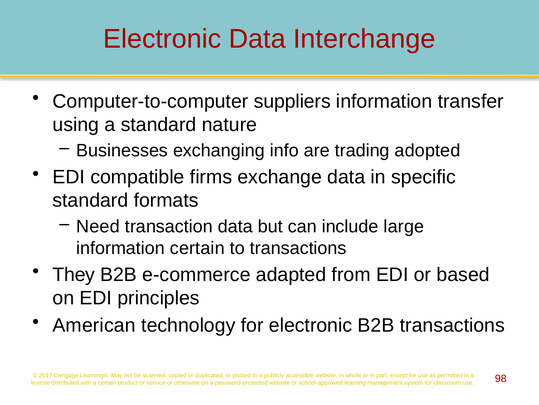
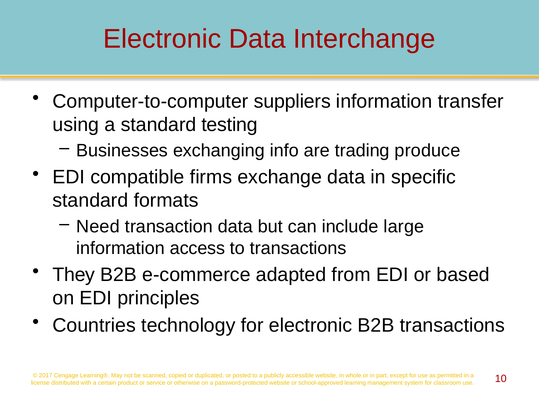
nature: nature -> testing (230, 124)
adopted: adopted -> produce (428, 150)
information certain: certain -> access (197, 248)
American: American -> Countries (94, 325)
98: 98 -> 10 (501, 378)
